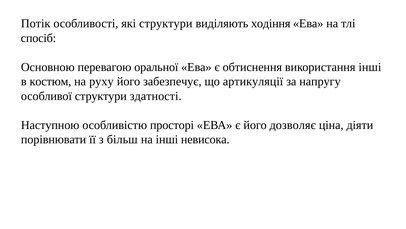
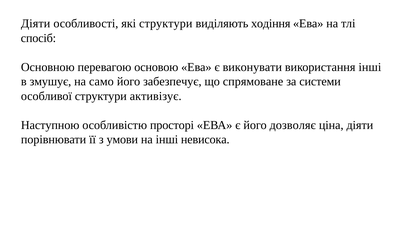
Потік: Потік -> Діяти (36, 24)
оральної: оральної -> основою (156, 67)
обтиснення: обтиснення -> виконувати (252, 67)
костюм: костюм -> змушує (50, 81)
руху: руху -> само (101, 81)
артикуляції: артикуляції -> спрямоване (253, 81)
напругу: напругу -> системи (320, 81)
здатності: здатності -> активізує (156, 96)
більш: більш -> умови (122, 139)
